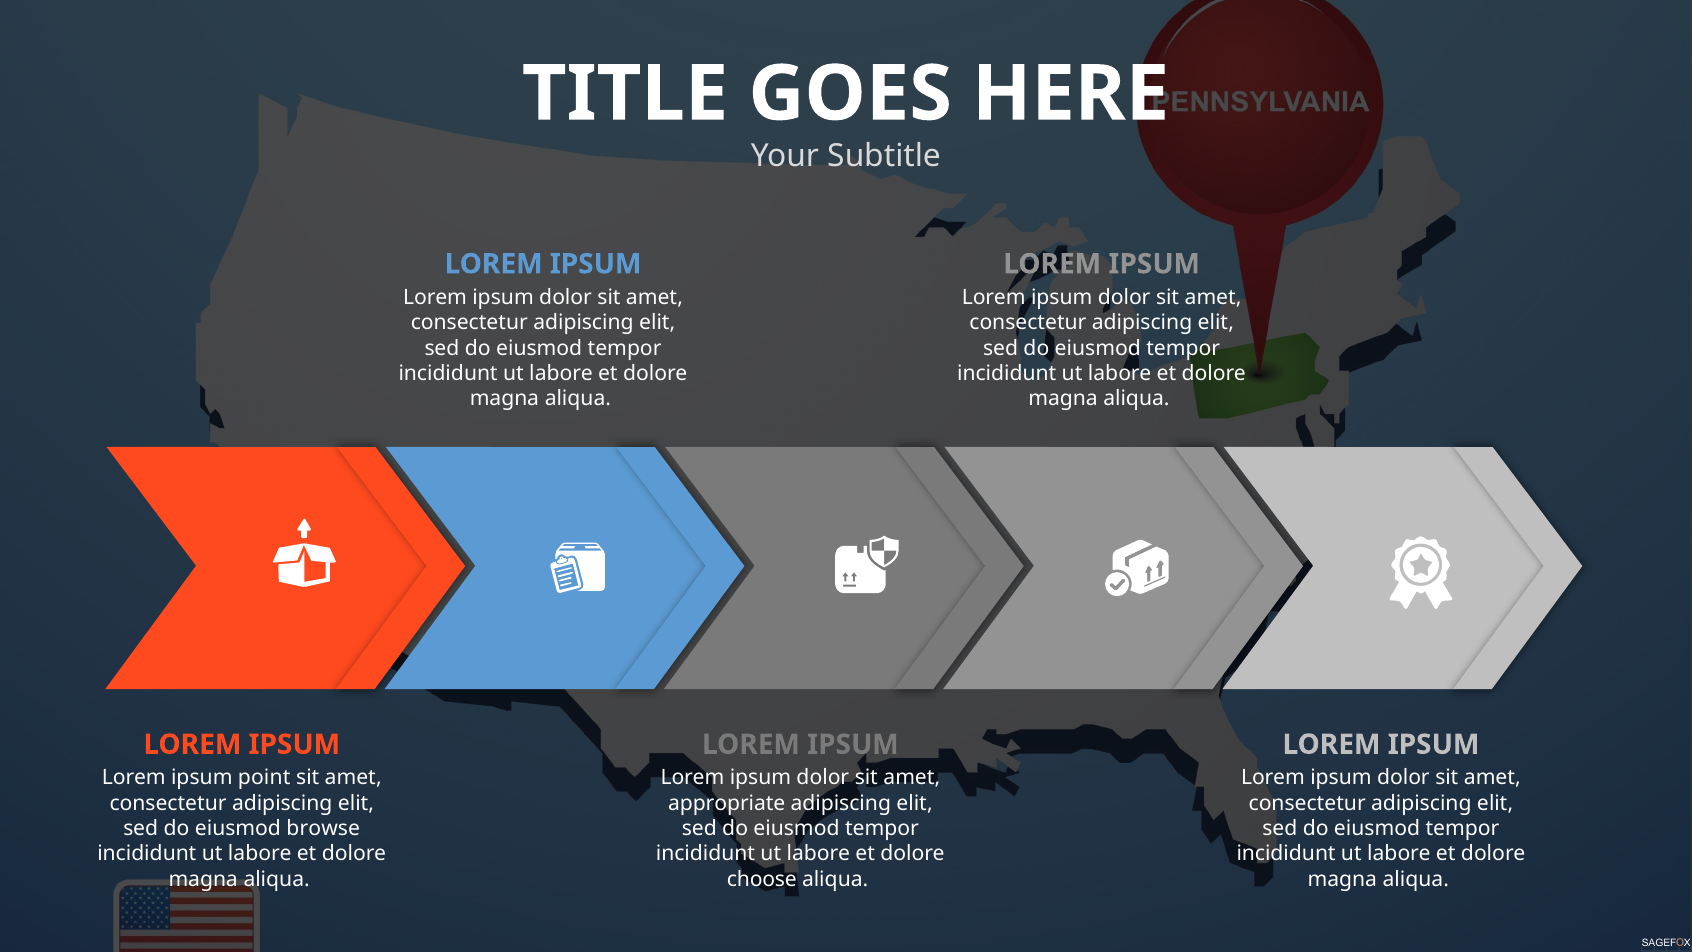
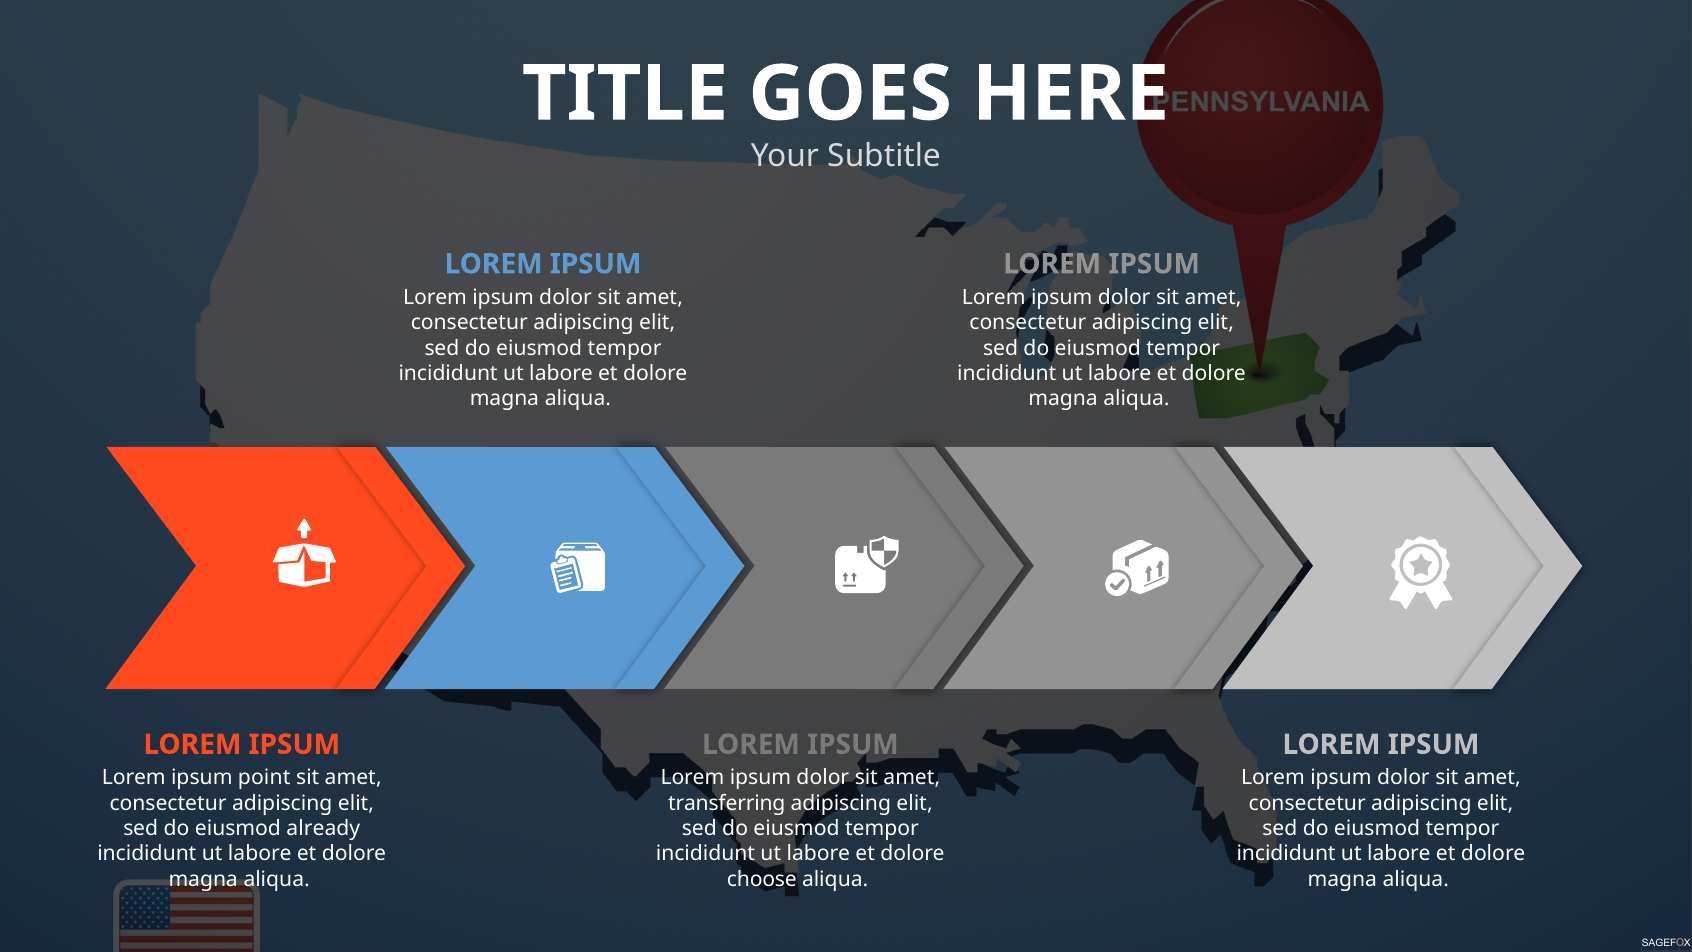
appropriate: appropriate -> transferring (727, 803)
browse: browse -> already (323, 828)
